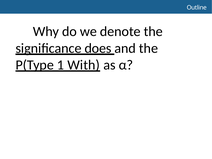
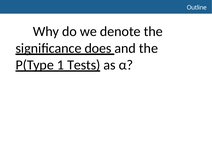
With: With -> Tests (84, 65)
